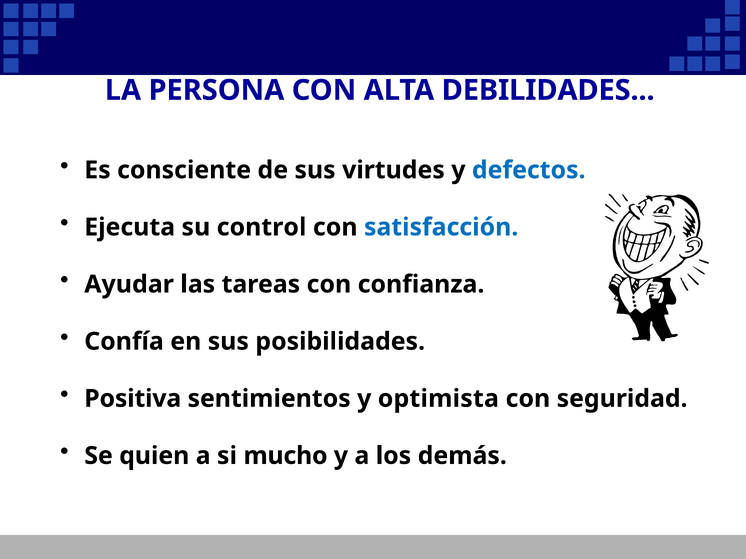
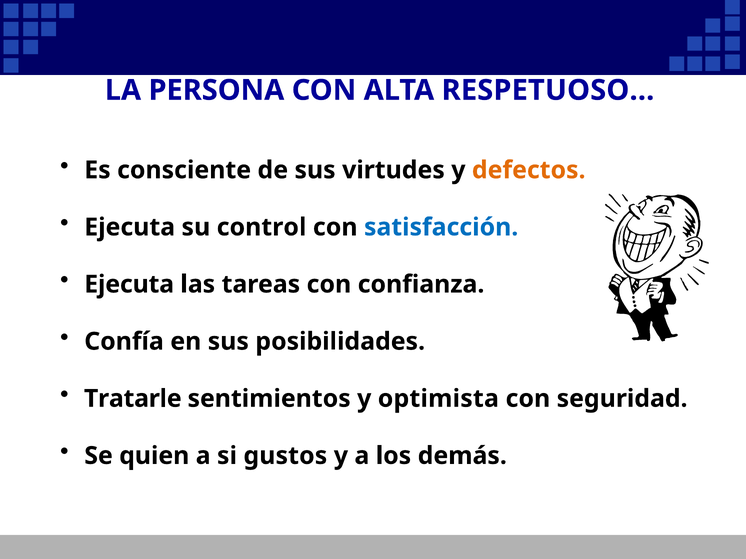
DEBILIDADES: DEBILIDADES -> RESPETUOSO (548, 90)
defectos colour: blue -> orange (529, 170)
Ayudar: Ayudar -> Ejecuta (129, 285)
Positiva: Positiva -> Tratarle (133, 399)
mucho: mucho -> gustos (285, 456)
